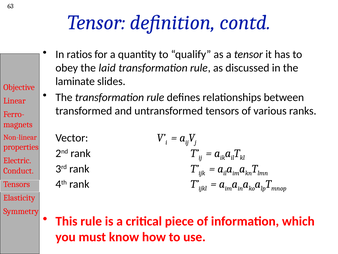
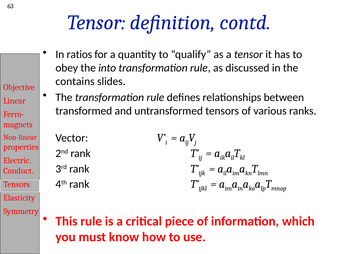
laid: laid -> into (107, 68)
laminate: laminate -> contains (75, 81)
